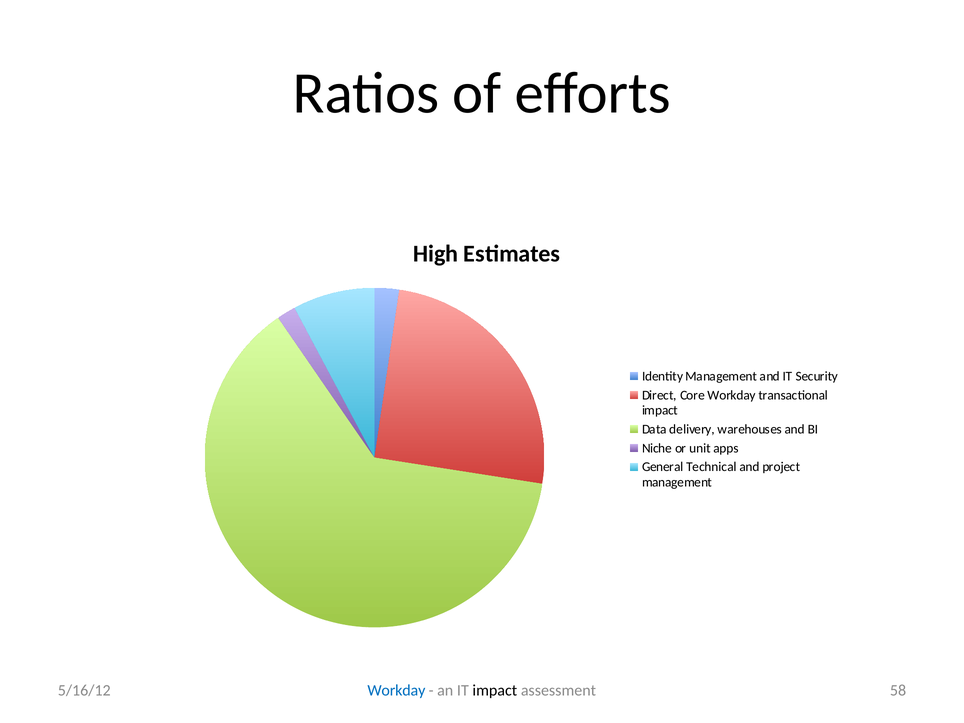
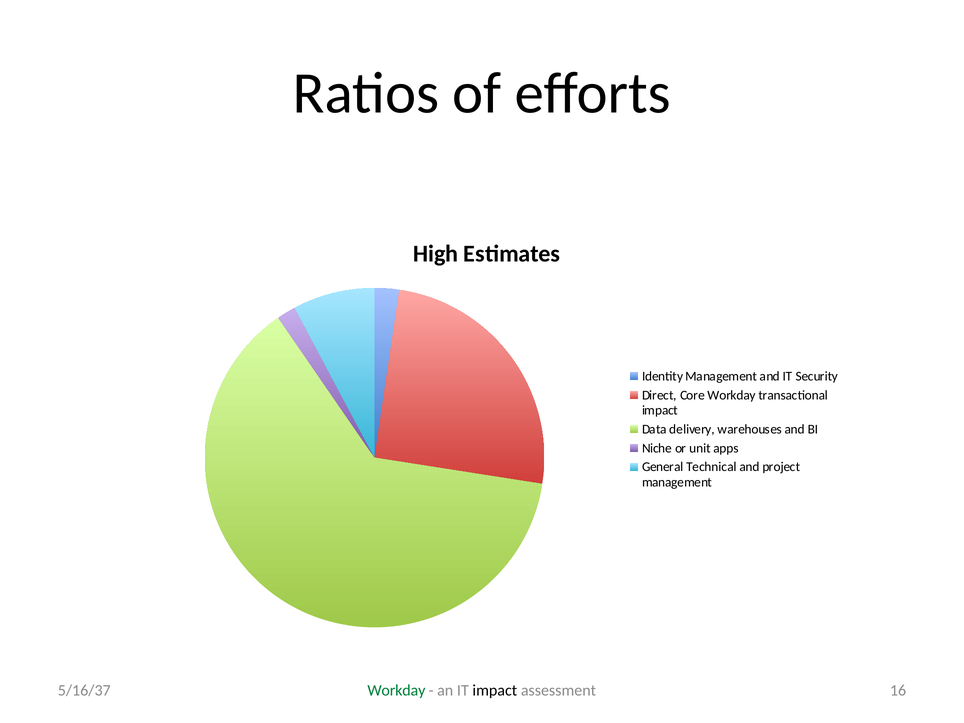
Workday colour: blue -> green (396, 690)
58: 58 -> 16 (898, 690)
5/16/12: 5/16/12 -> 5/16/37 (84, 690)
